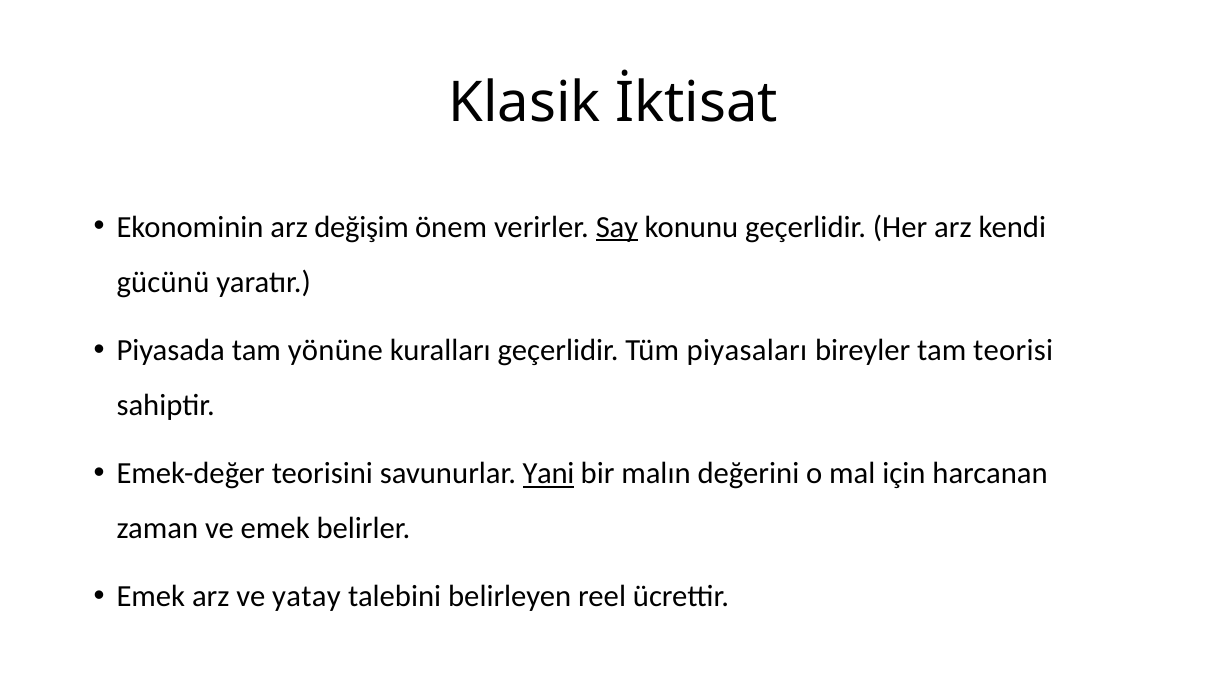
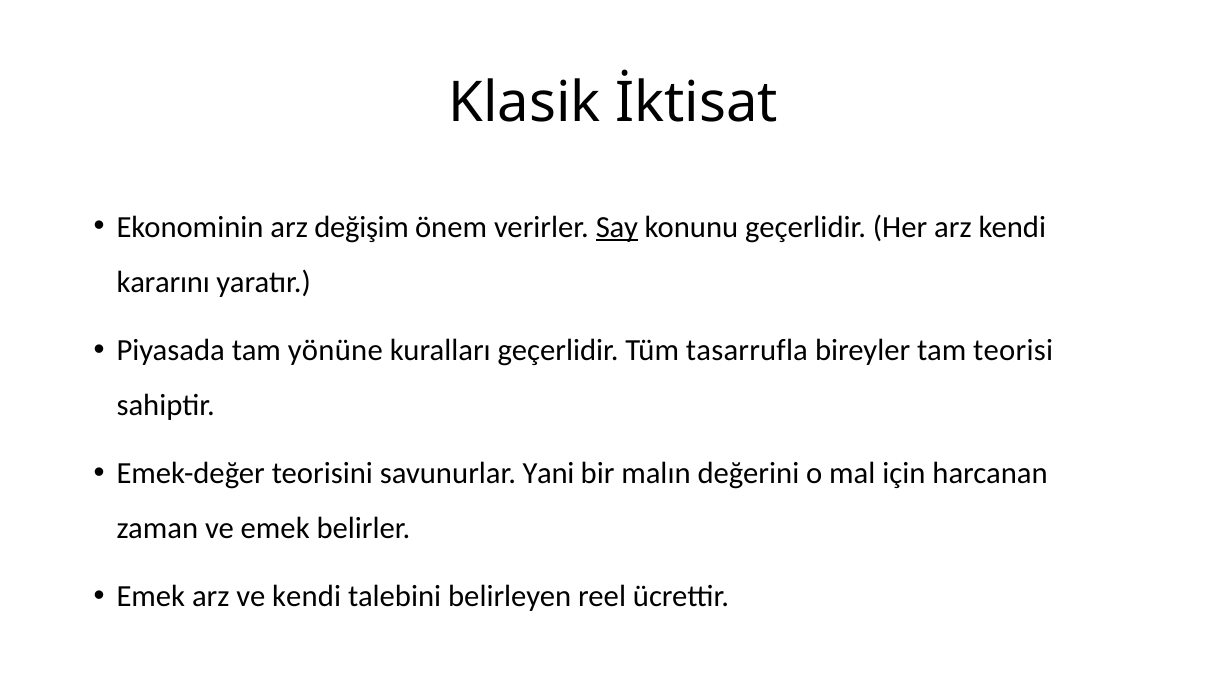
gücünü: gücünü -> kararını (163, 283)
piyasaları: piyasaları -> tasarrufla (747, 351)
Yani underline: present -> none (548, 474)
ve yatay: yatay -> kendi (307, 597)
